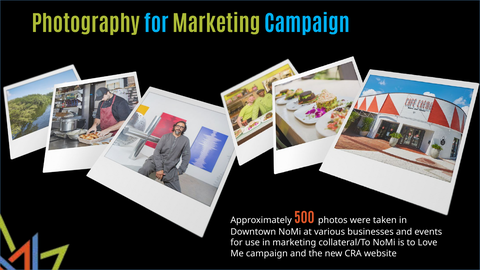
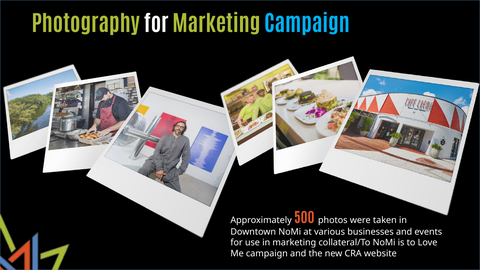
for colour: light blue -> white (156, 25)
